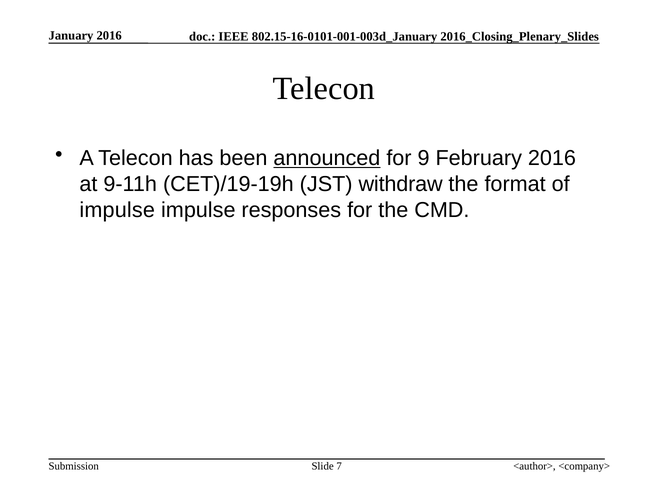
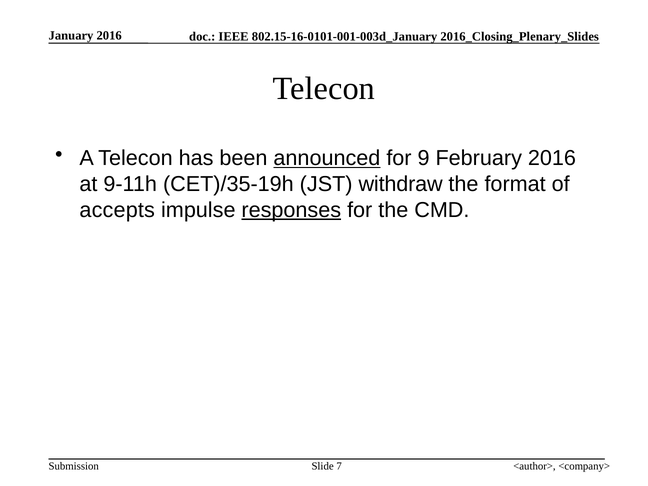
CET)/19-19h: CET)/19-19h -> CET)/35-19h (228, 184)
impulse: impulse -> accepts (117, 210)
responses underline: none -> present (291, 210)
